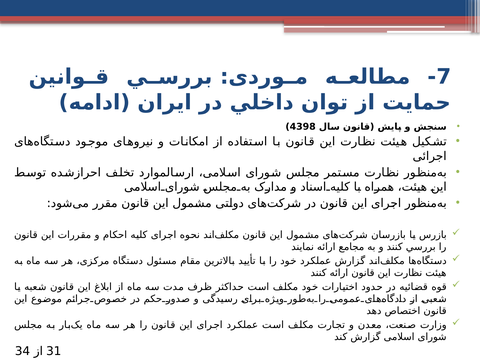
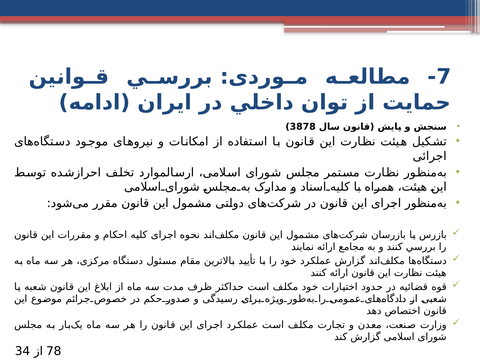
4398: 4398 -> 3878 (303, 127)
31: 31 -> 78 (54, 351)
